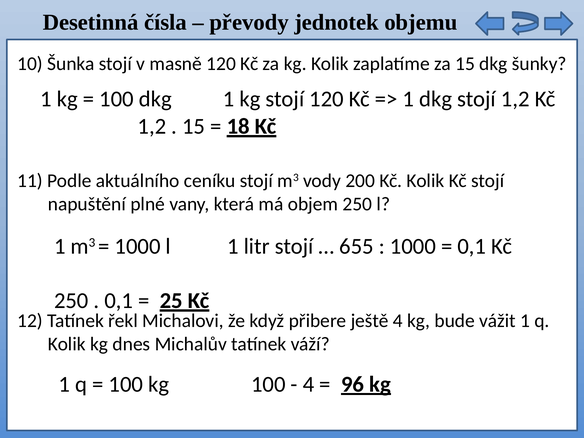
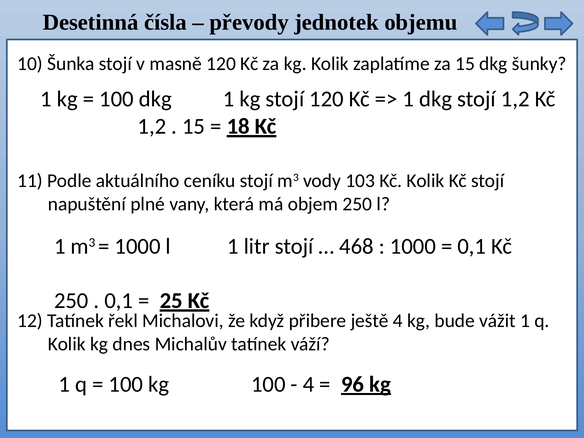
200: 200 -> 103 (360, 181)
655: 655 -> 468 (356, 246)
